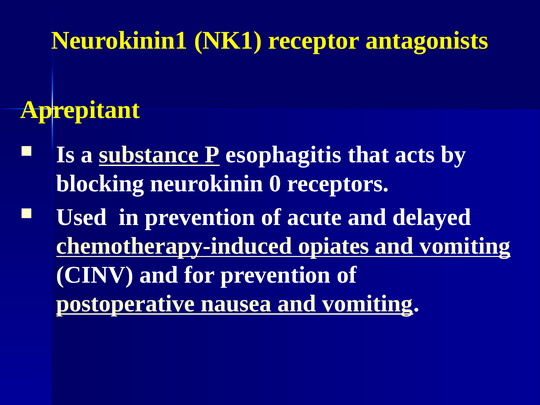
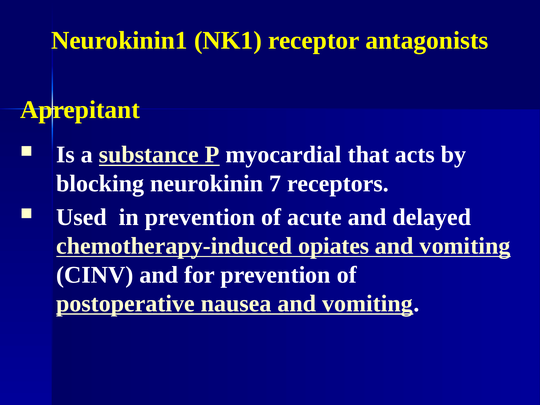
esophagitis: esophagitis -> myocardial (284, 155)
0: 0 -> 7 (275, 184)
